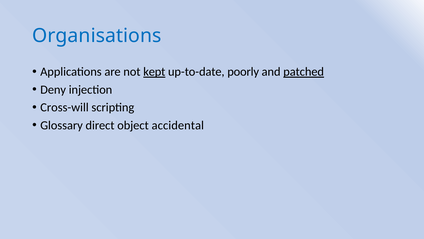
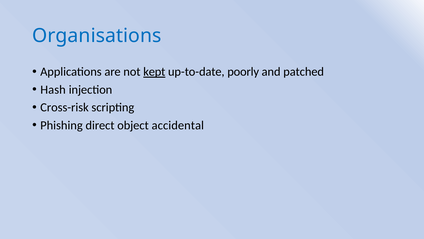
patched underline: present -> none (304, 72)
Deny: Deny -> Hash (53, 89)
Cross-will: Cross-will -> Cross-risk (64, 107)
Glossary: Glossary -> Phishing (62, 125)
